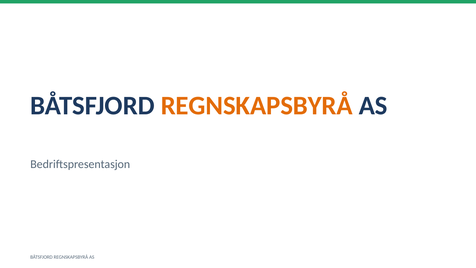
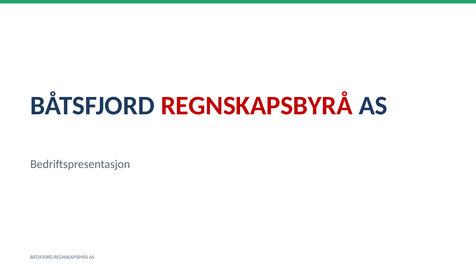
REGNSKAPSBYRÅ colour: orange -> red (257, 106)
